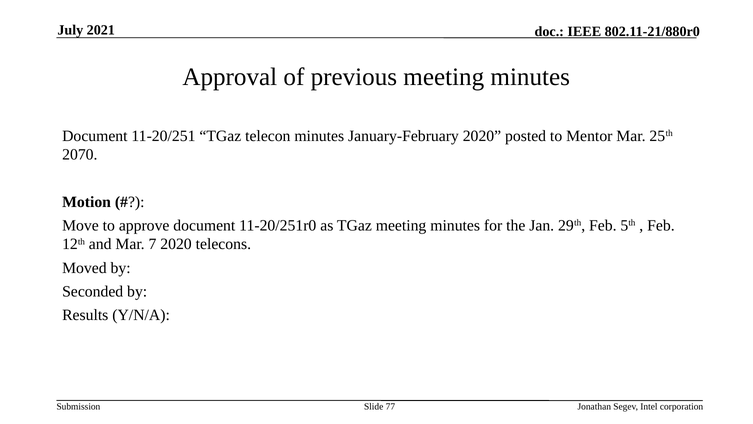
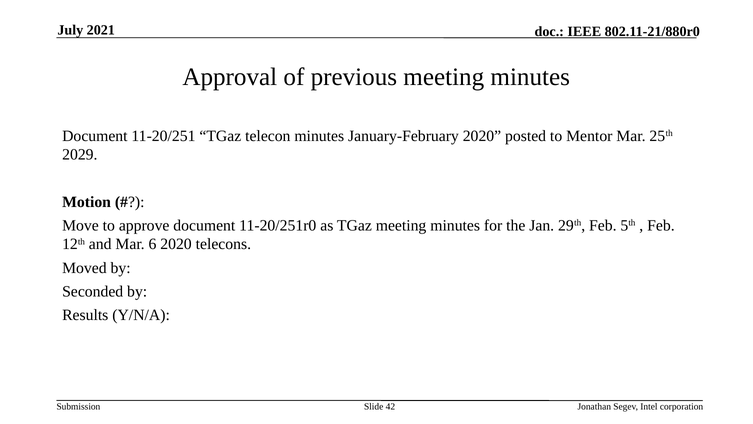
2070: 2070 -> 2029 (80, 155)
7: 7 -> 6 (153, 244)
77: 77 -> 42 (390, 406)
